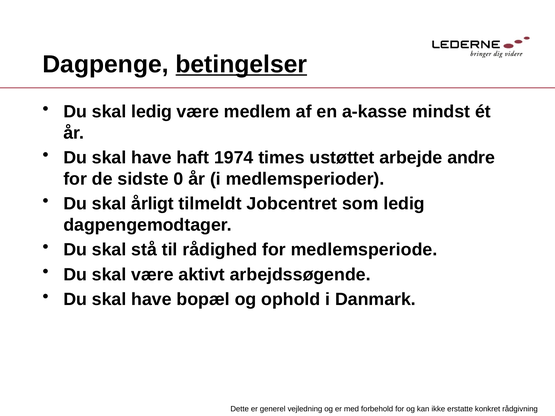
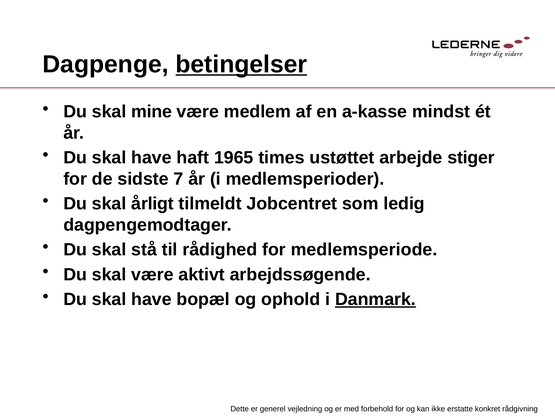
skal ledig: ledig -> mine (152, 112)
1974: 1974 -> 1965 (234, 158)
andre: andre -> stiger (471, 158)
0: 0 -> 7 (179, 179)
Danmark underline: none -> present (376, 300)
